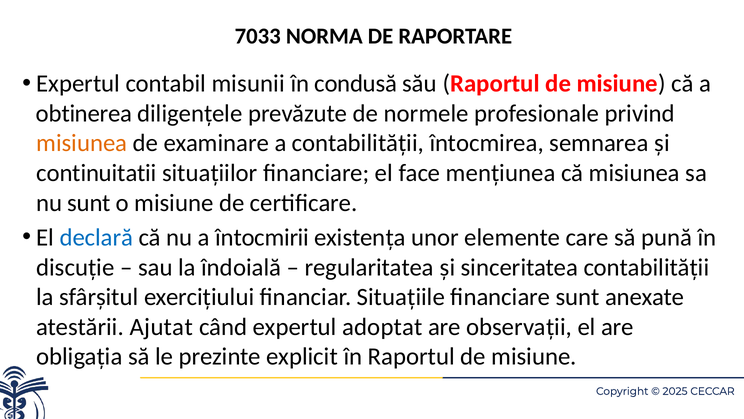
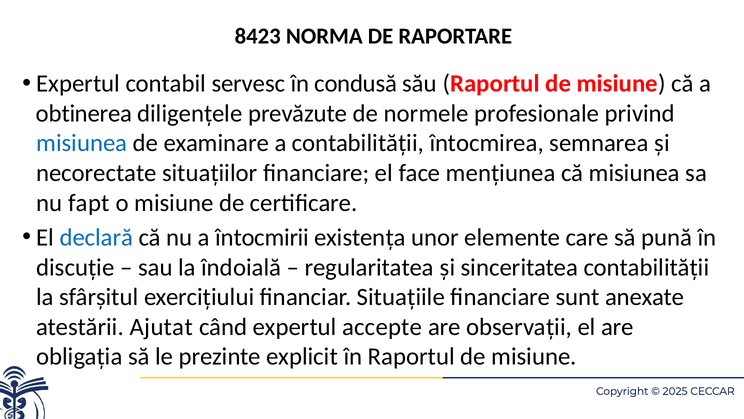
7033: 7033 -> 8423 (258, 36)
misunii: misunii -> servesc (248, 84)
misiunea colour: orange -> blue (82, 143)
continuitatii: continuitatii -> necorectate (96, 173)
nu sunt: sunt -> fapt (89, 203)
adoptat: adoptat -> accepte (382, 327)
